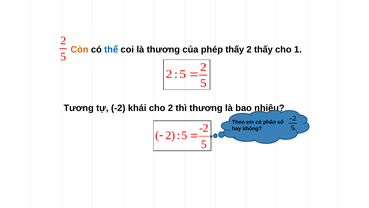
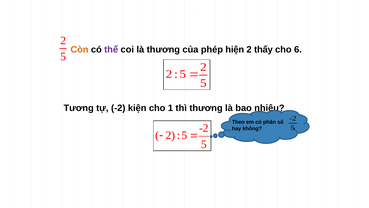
thể colour: blue -> purple (111, 50)
phép thấy: thấy -> hiện (235, 50)
1: 1 -> 6 (298, 50)
khái: khái -> kiện (137, 108)
cho 2: 2 -> 1 (170, 108)
